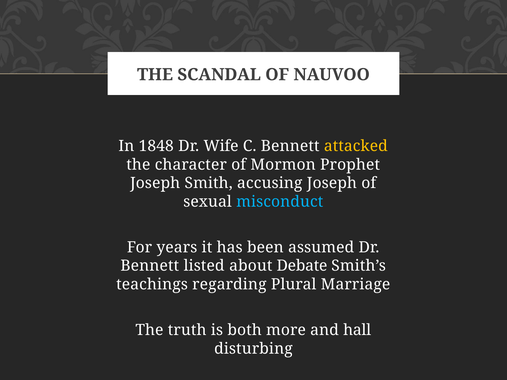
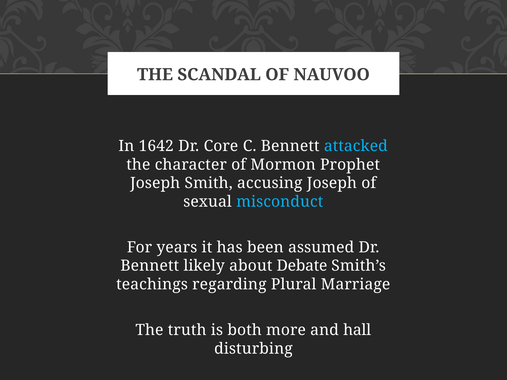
1848: 1848 -> 1642 (156, 146)
Wife: Wife -> Core (221, 146)
attacked colour: yellow -> light blue (356, 146)
listed: listed -> likely (204, 266)
